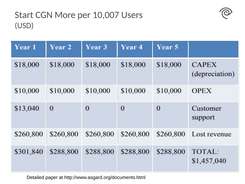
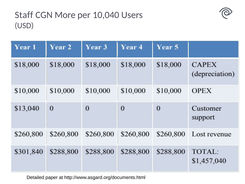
Start: Start -> Staff (24, 15)
10,007: 10,007 -> 10,040 (106, 15)
